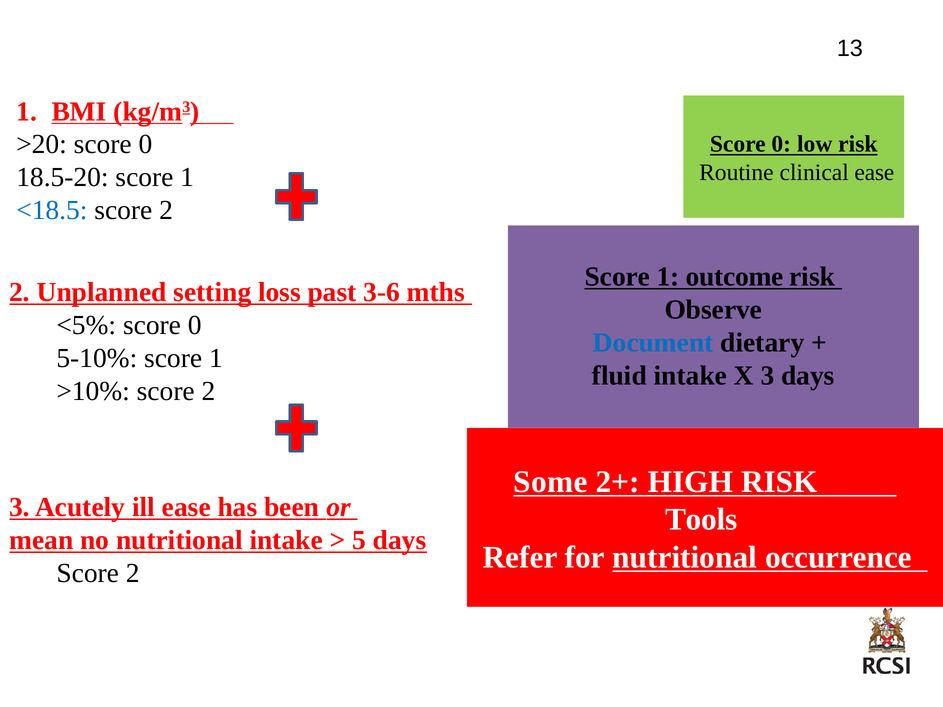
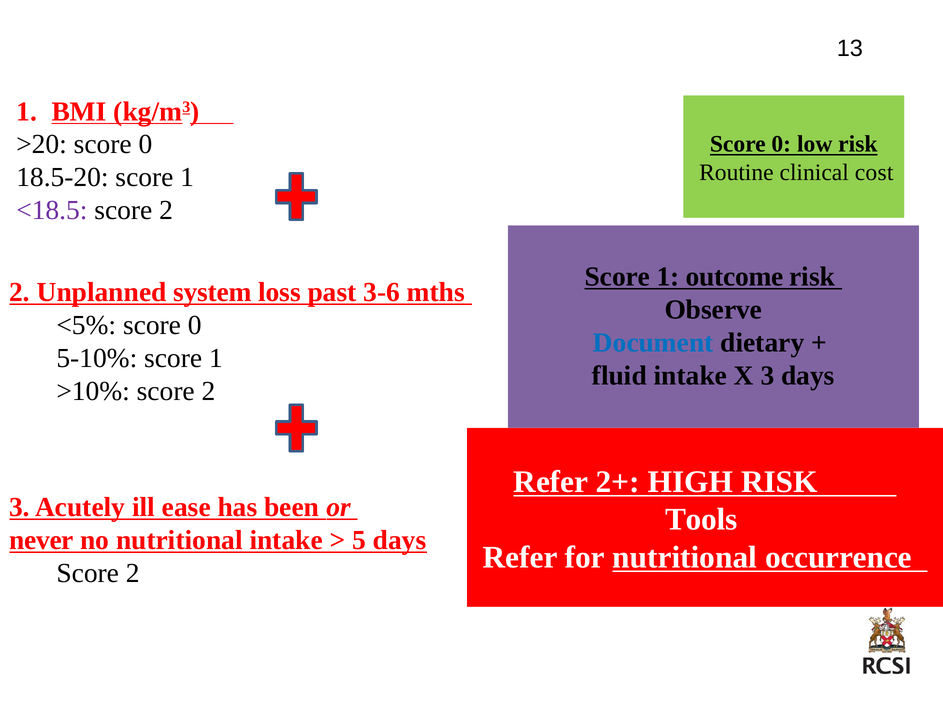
clinical ease: ease -> cost (874, 173)
<18.5 colour: blue -> purple (52, 210)
setting: setting -> system (212, 292)
Some: Some -> Refer (551, 482)
mean: mean -> never (41, 541)
